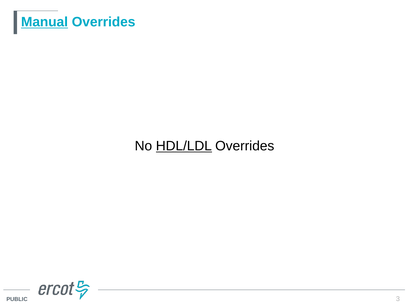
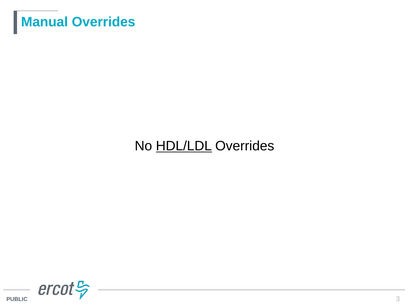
Manual underline: present -> none (45, 22)
